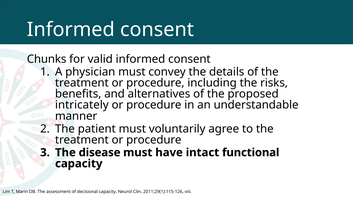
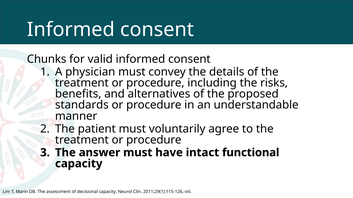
intricately: intricately -> standards (82, 105)
disease: disease -> answer (100, 153)
